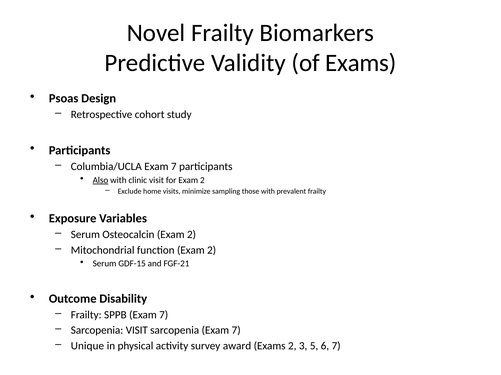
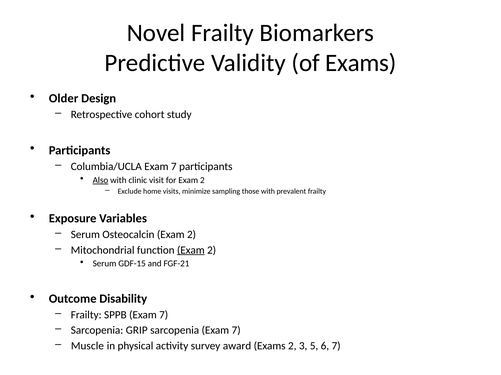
Psoas: Psoas -> Older (64, 99)
Exam underline: none -> present (191, 251)
Sarcopenia VISIT: VISIT -> GRIP (137, 331)
Unique: Unique -> Muscle (87, 346)
